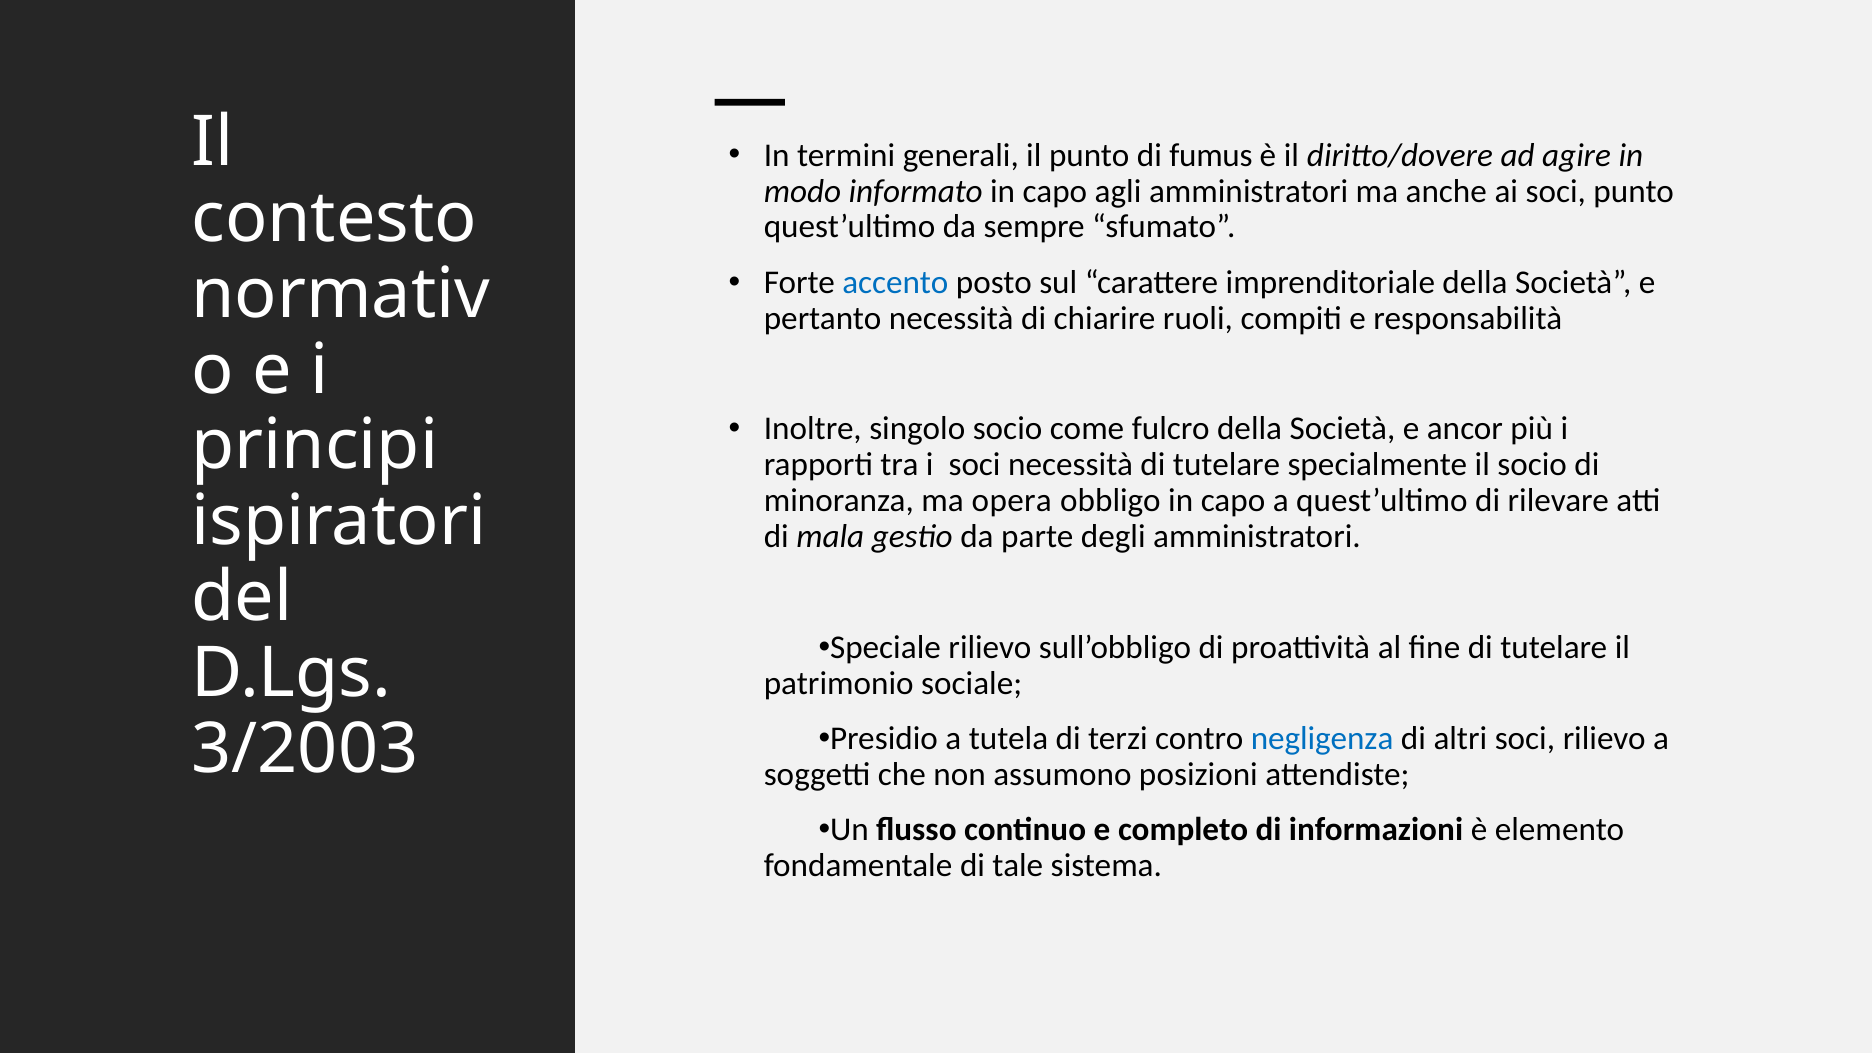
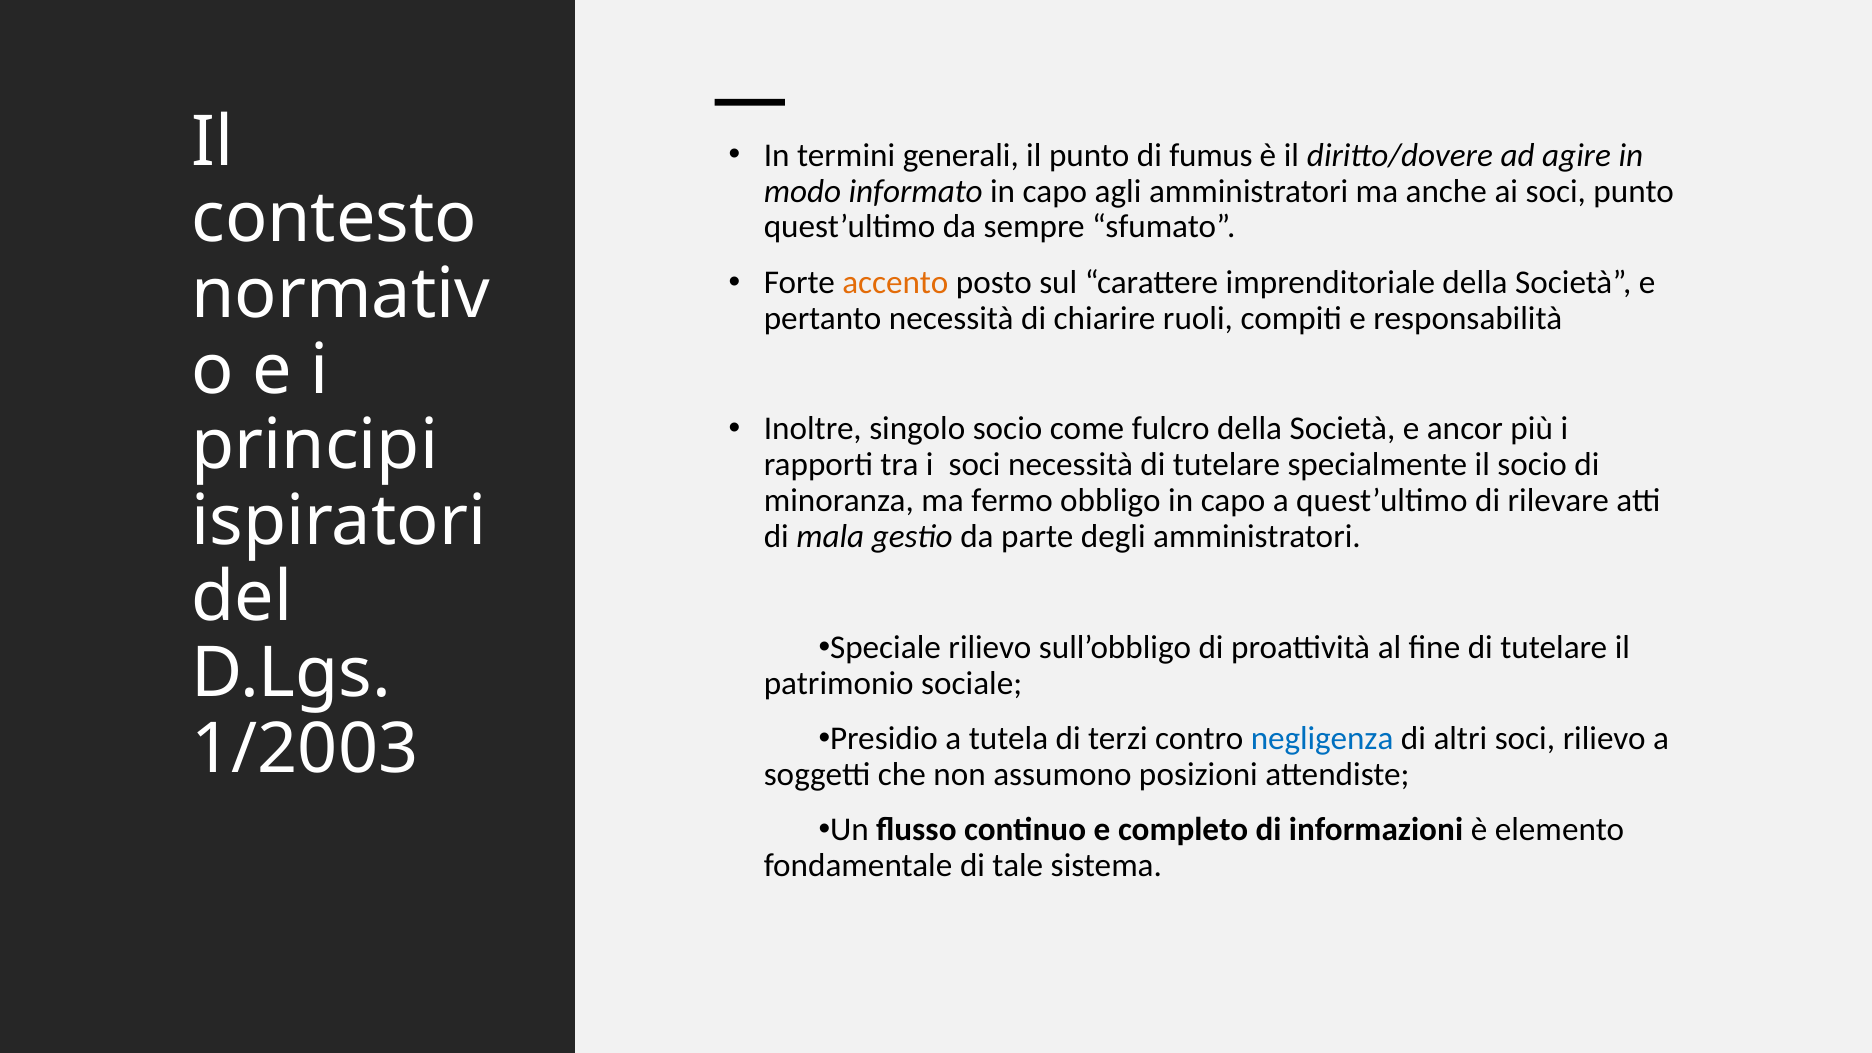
accento colour: blue -> orange (895, 282)
opera: opera -> fermo (1012, 501)
3/2003: 3/2003 -> 1/2003 (305, 749)
